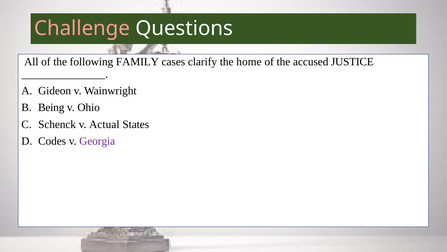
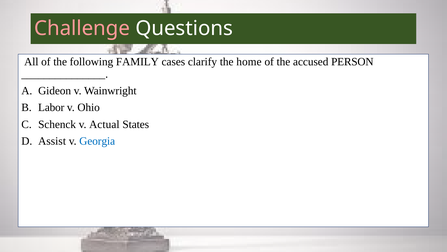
JUSTICE: JUSTICE -> PERSON (352, 62)
Being: Being -> Labor (51, 107)
Codes: Codes -> Assist (52, 141)
Georgia colour: purple -> blue (97, 141)
